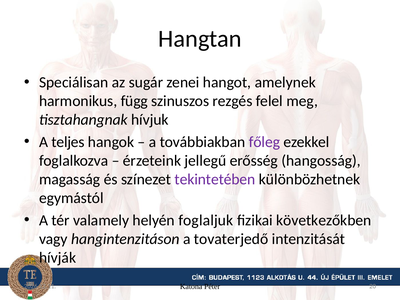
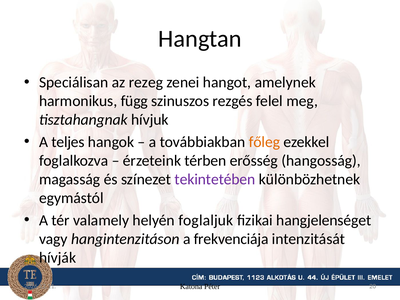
sugár: sugár -> rezeg (146, 82)
főleg colour: purple -> orange (264, 142)
jellegű: jellegű -> térben (205, 161)
következőkben: következőkben -> hangjelenséget (324, 220)
tovaterjedő: tovaterjedő -> frekvenciája (231, 239)
